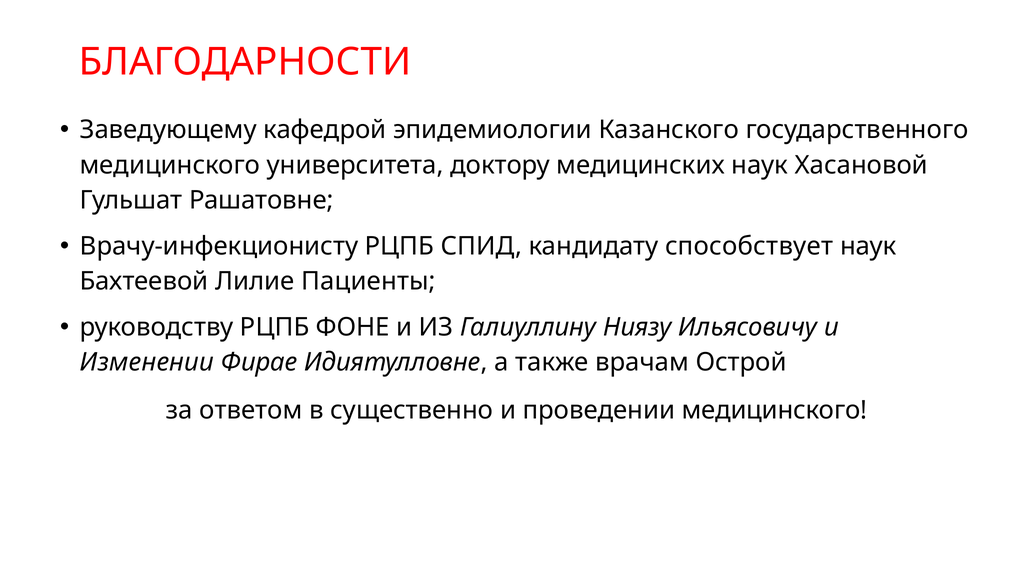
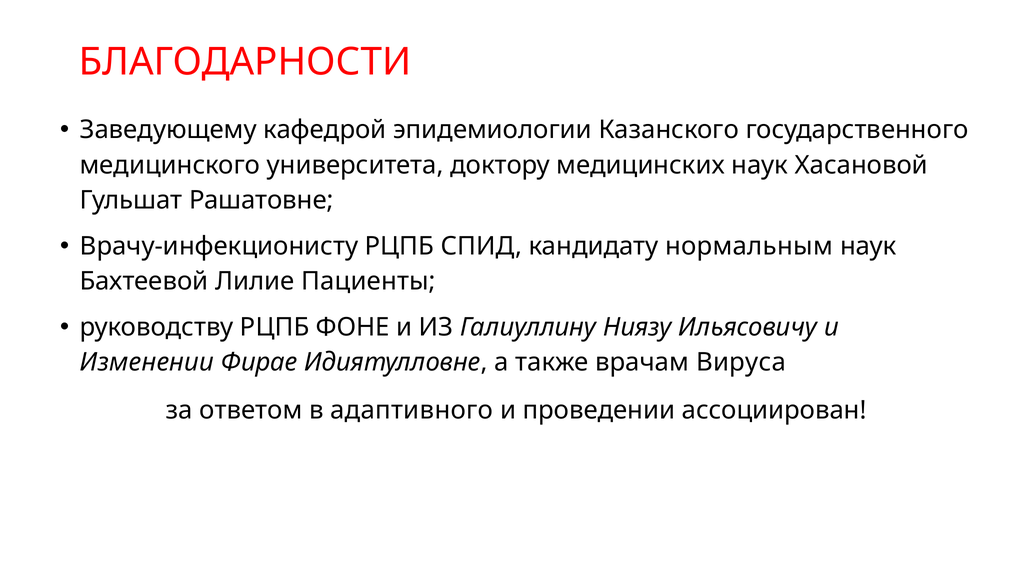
способствует: способствует -> нормальным (749, 246)
Острой: Острой -> Вируса (741, 362)
существенно: существенно -> адаптивного (412, 411)
проведении медицинского: медицинского -> ассоциирован (774, 411)
